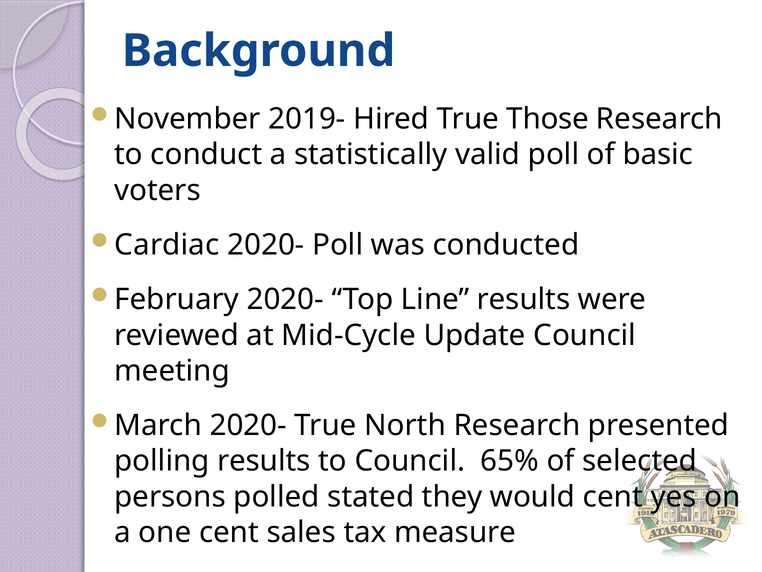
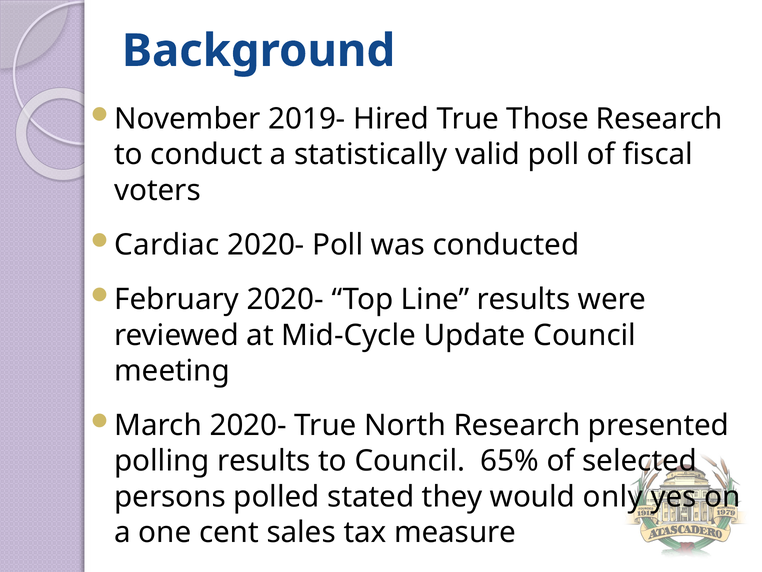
basic: basic -> fiscal (658, 154)
would cent: cent -> only (613, 496)
